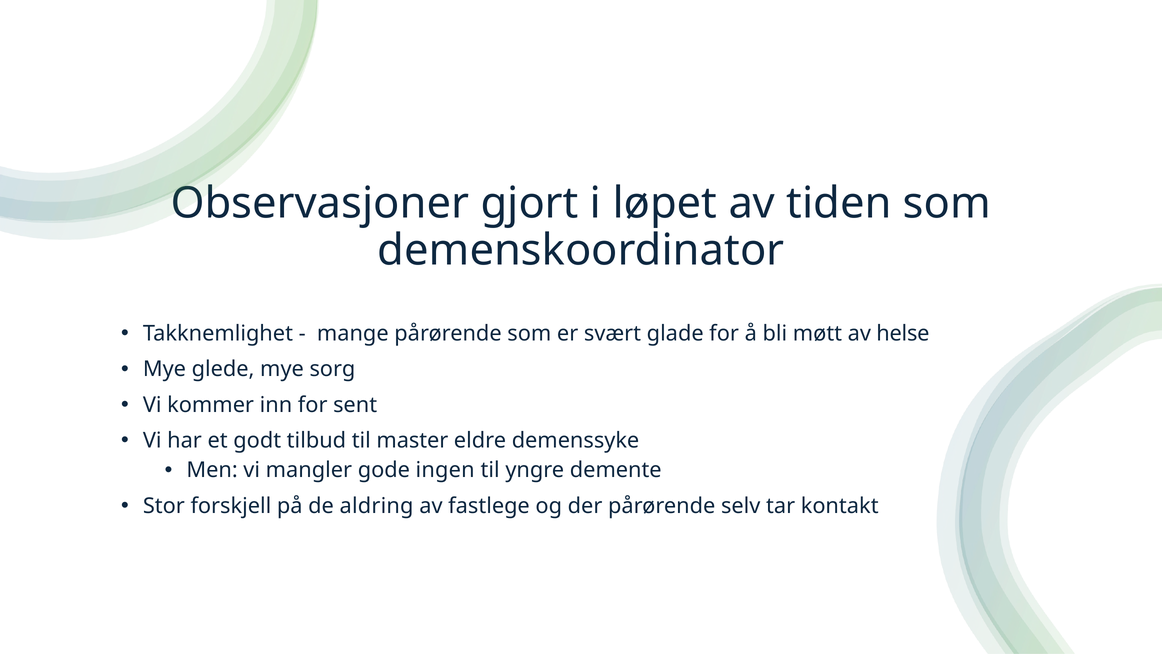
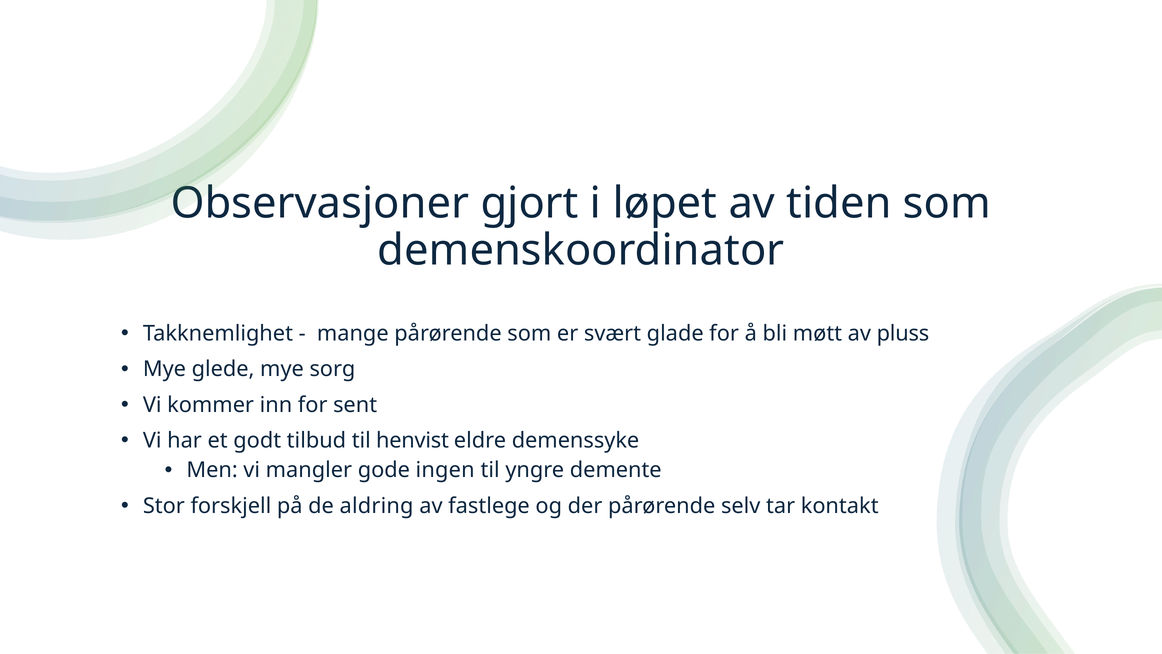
helse: helse -> pluss (903, 333)
master: master -> henvist (412, 440)
